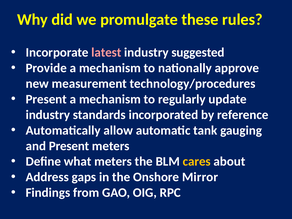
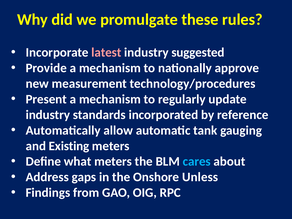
and Present: Present -> Existing (69, 146)
cares colour: yellow -> light blue (197, 162)
Mirror: Mirror -> Unless (200, 177)
